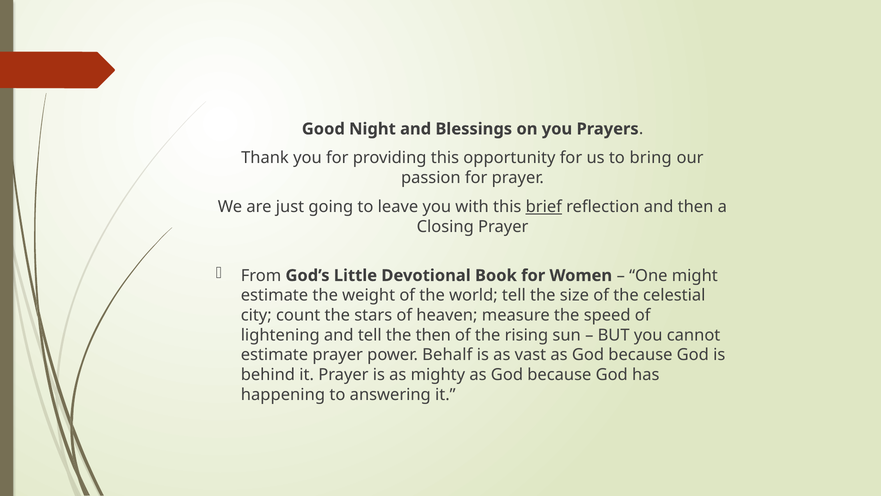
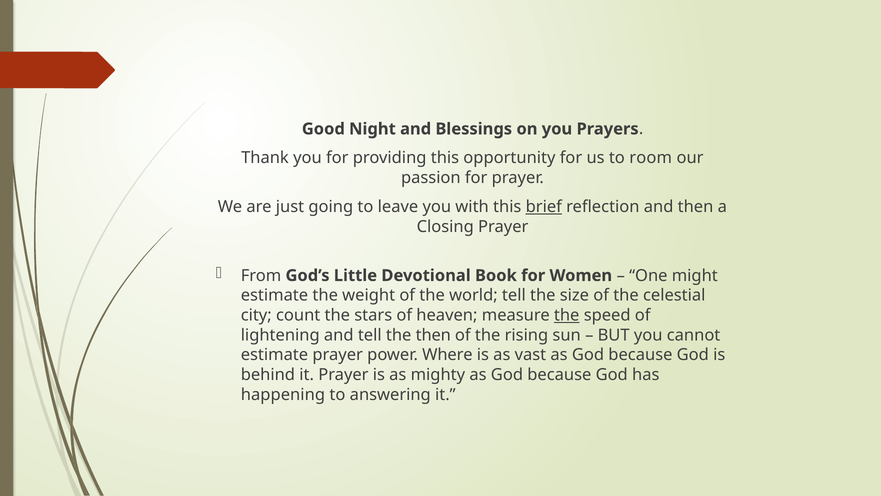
bring: bring -> room (651, 158)
the underline: none -> present (567, 315)
Behalf: Behalf -> Where (447, 355)
